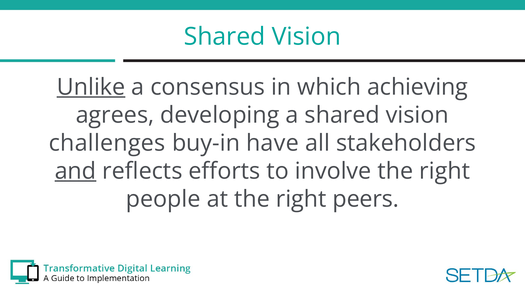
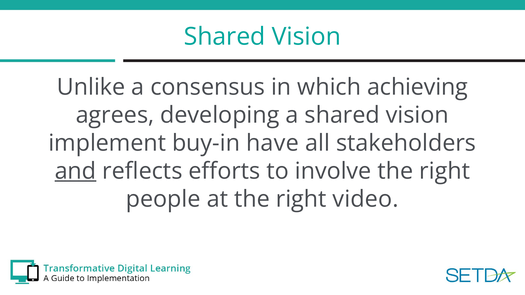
Unlike underline: present -> none (91, 87)
challenges: challenges -> implement (107, 143)
peers: peers -> video (366, 199)
